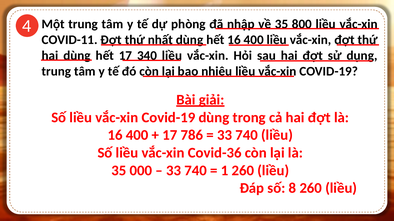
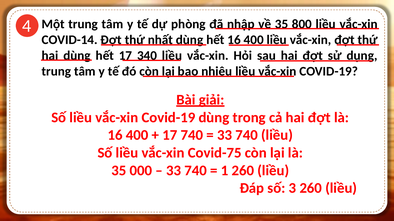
COVID-11: COVID-11 -> COVID-14 (70, 40)
17 786: 786 -> 740 (192, 135)
Covid-36: Covid-36 -> Covid-75 (215, 153)
8: 8 -> 3 (292, 189)
